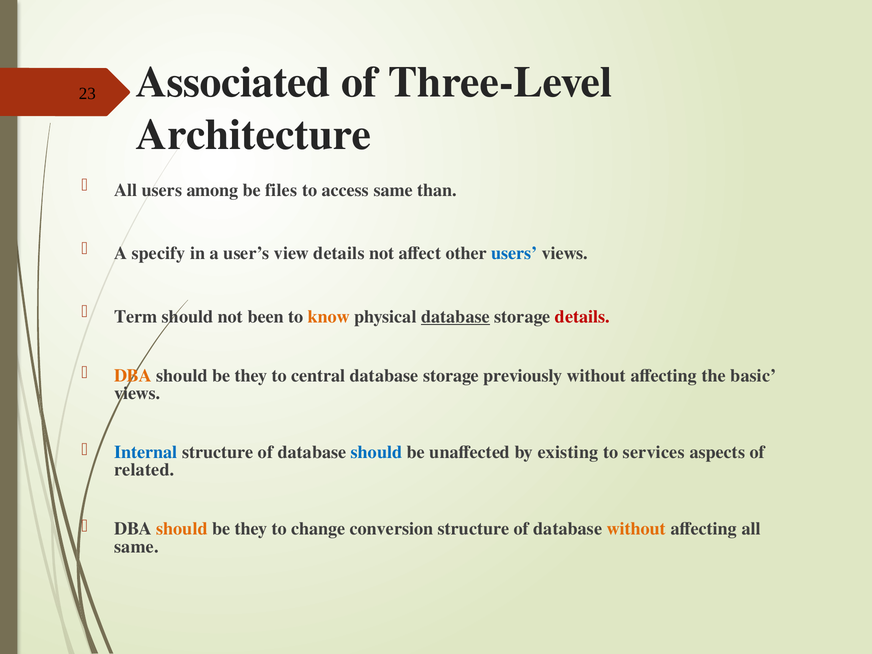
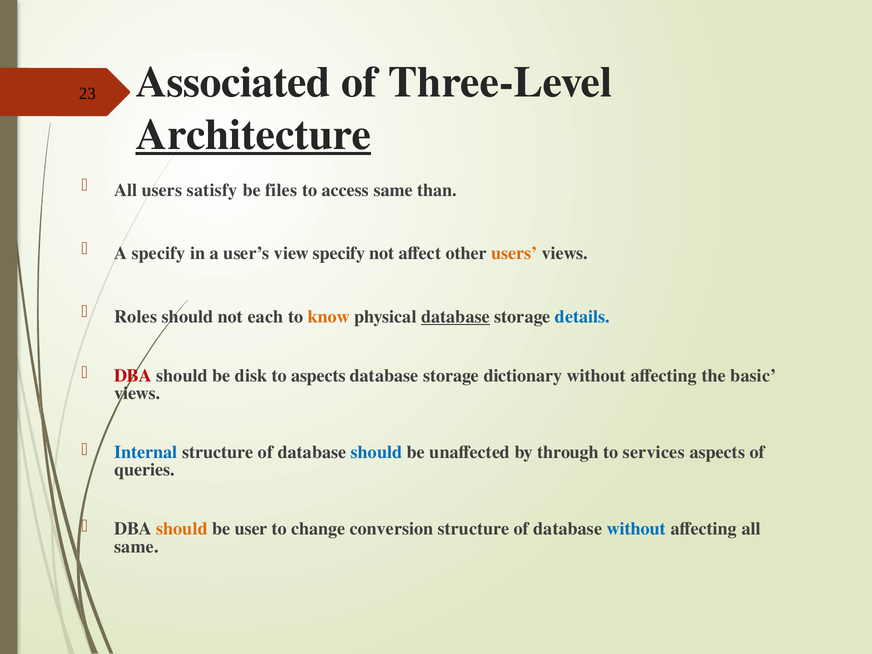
Architecture underline: none -> present (253, 135)
among: among -> satisfy (212, 190)
view details: details -> specify (339, 253)
users colour: blue -> orange (514, 253)
Term: Term -> Roles (136, 317)
been: been -> each (266, 317)
details colour: red -> blue (582, 317)
DBA colour: orange -> red (133, 376)
they: they -> disk (251, 376)
to central: central -> aspects (318, 376)
previously: previously -> dictionary (523, 376)
existing: existing -> through (568, 452)
related: related -> queries (144, 470)
they: they -> user (251, 529)
without colour: orange -> blue (636, 529)
